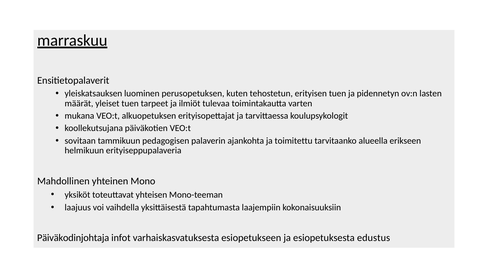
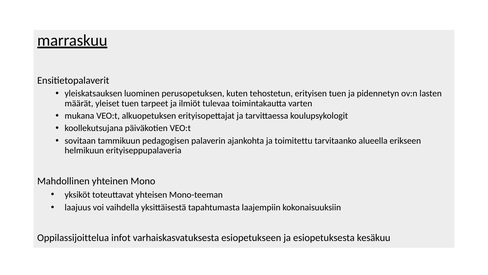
Päiväkodinjohtaja: Päiväkodinjohtaja -> Oppilassijoittelua (73, 237)
edustus: edustus -> kesäkuu (374, 237)
